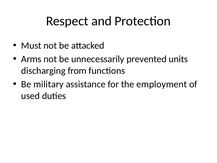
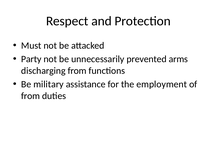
Arms: Arms -> Party (31, 59)
units: units -> arms (178, 59)
used: used -> from (31, 96)
